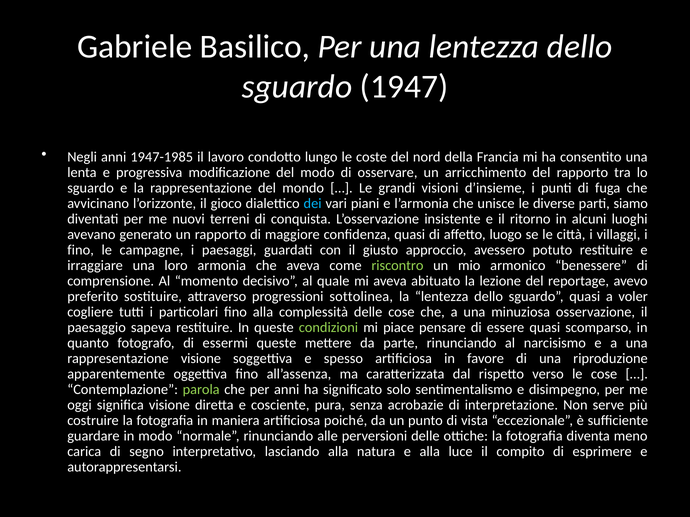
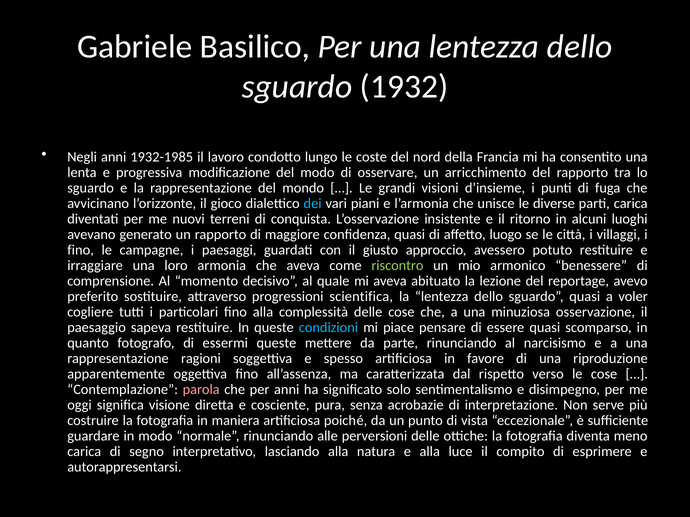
1947: 1947 -> 1932 (404, 87)
1947-1985: 1947-1985 -> 1932-1985 (162, 157)
parti siamo: siamo -> carica (631, 204)
sottolinea: sottolinea -> scientifica (361, 297)
condizioni colour: light green -> light blue (328, 328)
rappresentazione visione: visione -> ragioni (201, 359)
parola colour: light green -> pink (201, 390)
